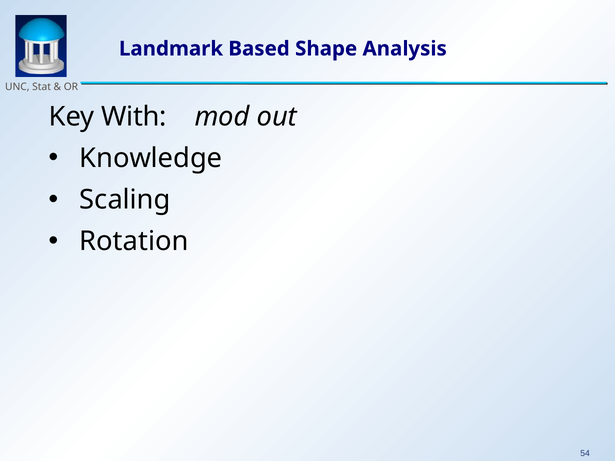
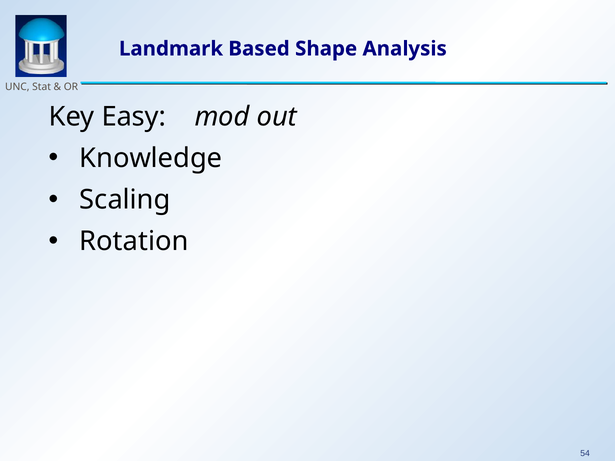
With: With -> Easy (134, 117)
